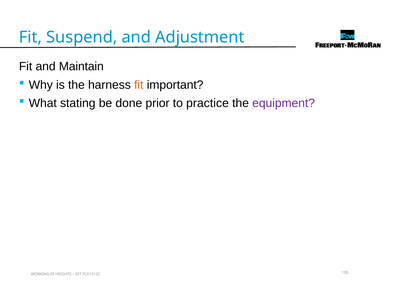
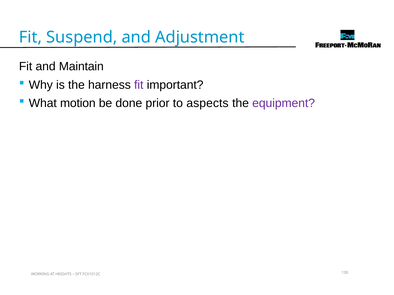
fit colour: orange -> purple (139, 85)
stating: stating -> motion (78, 103)
practice: practice -> aspects (207, 103)
